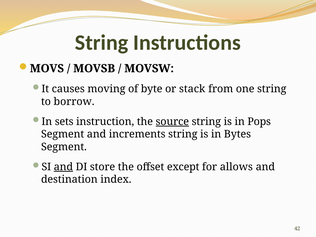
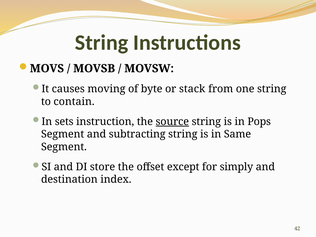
borrow: borrow -> contain (74, 102)
increments: increments -> subtracting (137, 134)
Bytes: Bytes -> Same (237, 134)
and underline: present -> none (63, 167)
allows: allows -> simply (236, 167)
